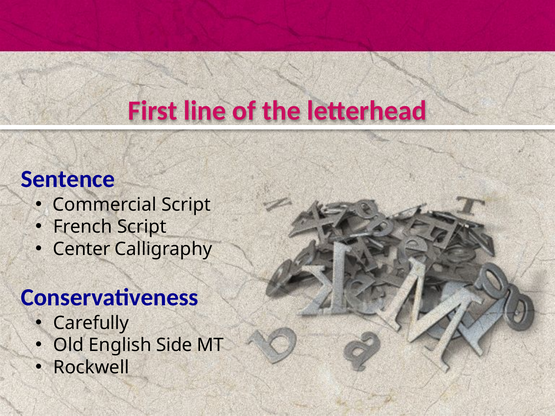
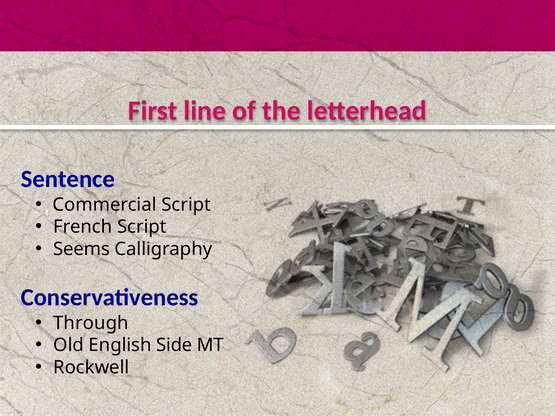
Center: Center -> Seems (82, 249)
Carefully: Carefully -> Through (91, 323)
